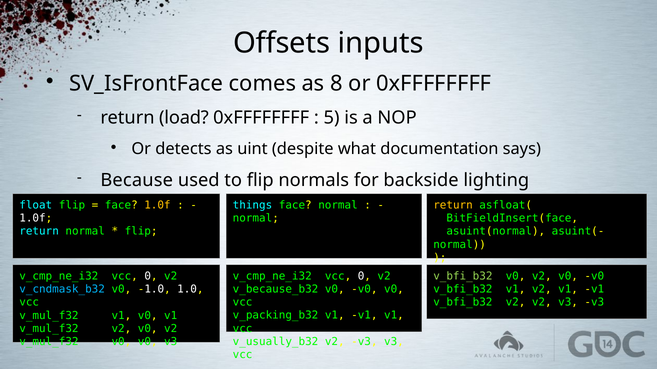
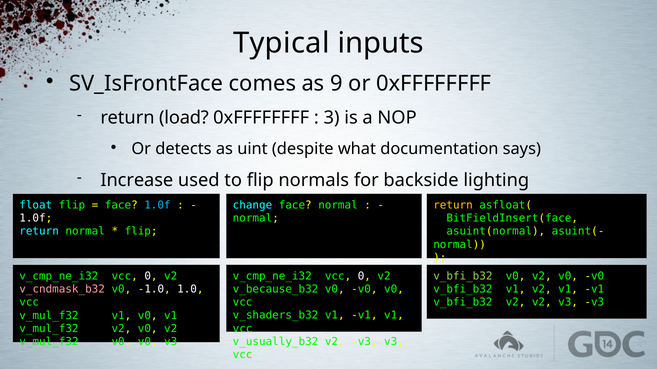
Offsets: Offsets -> Typical (281, 43)
8: 8 -> 9 (336, 83)
5: 5 -> 3 (332, 118)
Because: Because -> Increase (137, 181)
1.0f colour: yellow -> light blue (157, 205)
things: things -> change (252, 205)
v_cndmask_b32 colour: light blue -> pink (62, 290)
v_packing_b32: v_packing_b32 -> v_shaders_b32 (276, 316)
